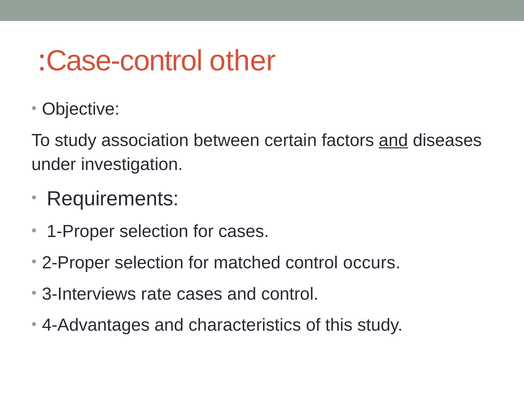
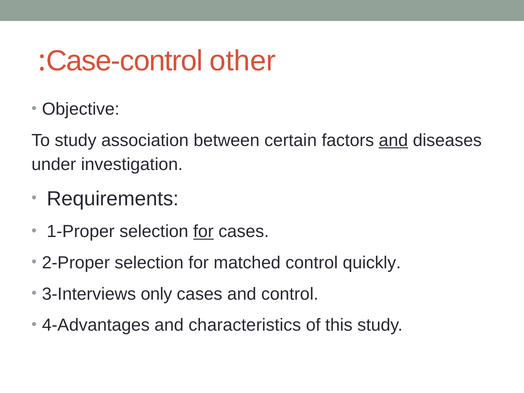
for underline: none -> present (203, 232)
occurs: occurs -> quickly (372, 263)
rate: rate -> only (156, 294)
